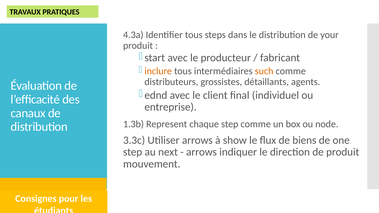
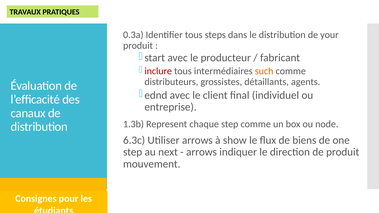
4.3a: 4.3a -> 0.3a (133, 35)
inclure colour: orange -> red (158, 71)
3.3c: 3.3c -> 6.3c (134, 140)
